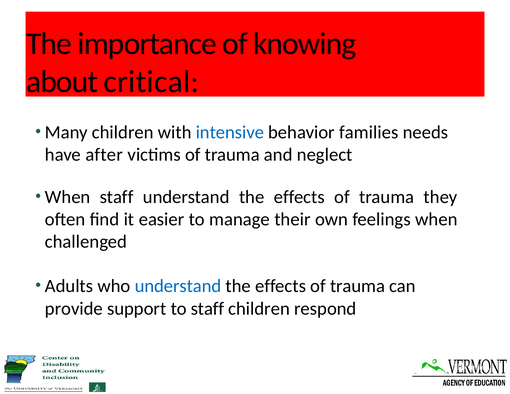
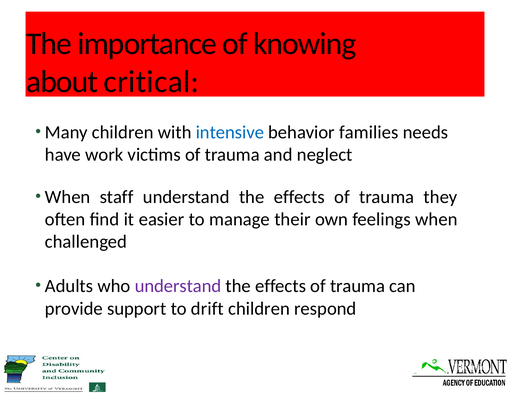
after: after -> work (104, 155)
understand colour: blue -> purple (178, 286)
to staff: staff -> drift (207, 309)
